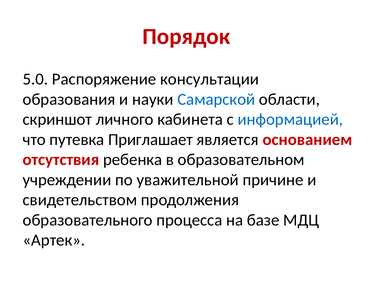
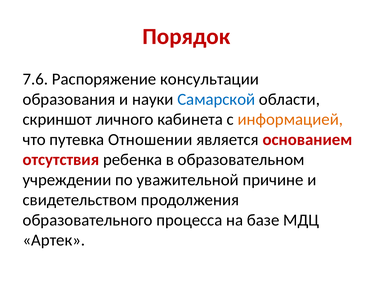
5.0: 5.0 -> 7.6 (35, 79)
информацией colour: blue -> orange (290, 120)
Приглашает: Приглашает -> Отношении (150, 140)
